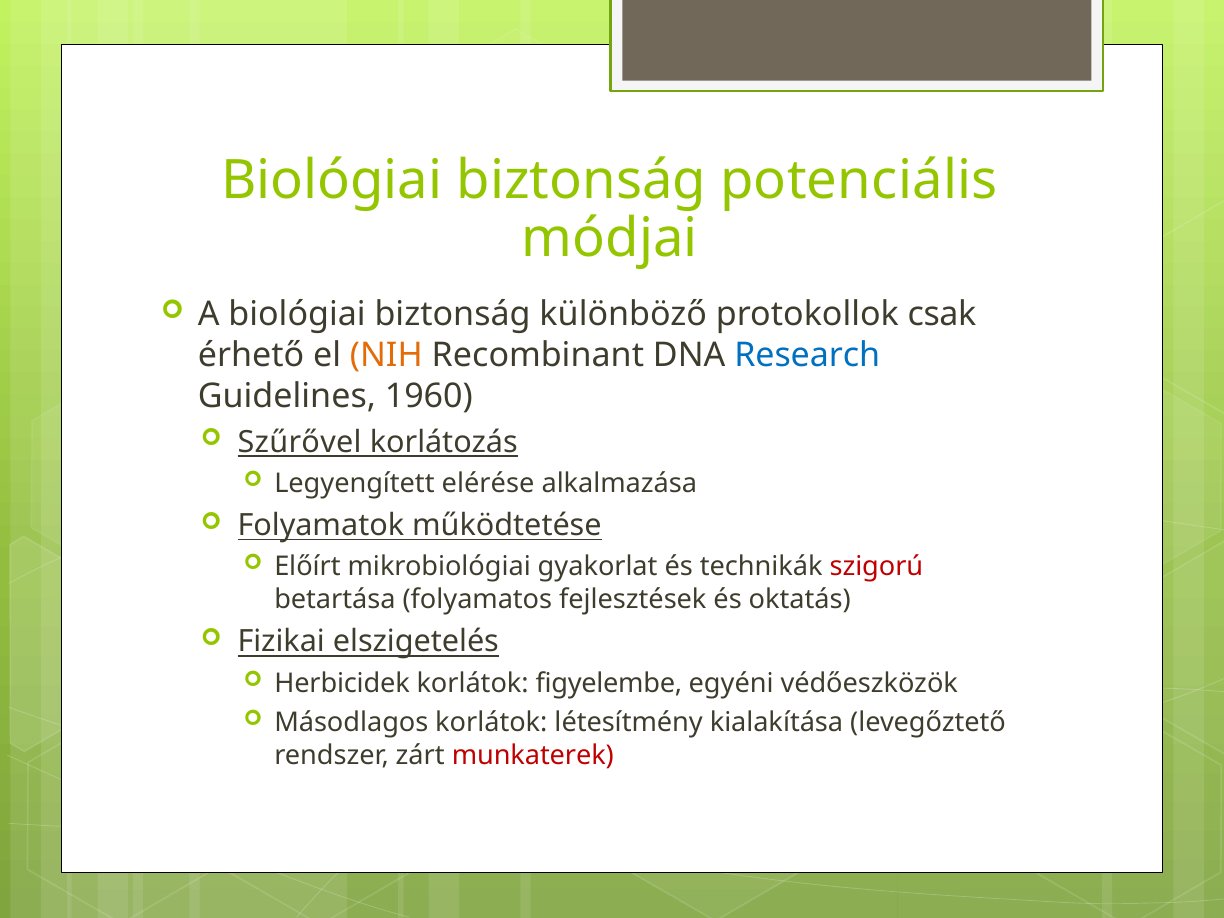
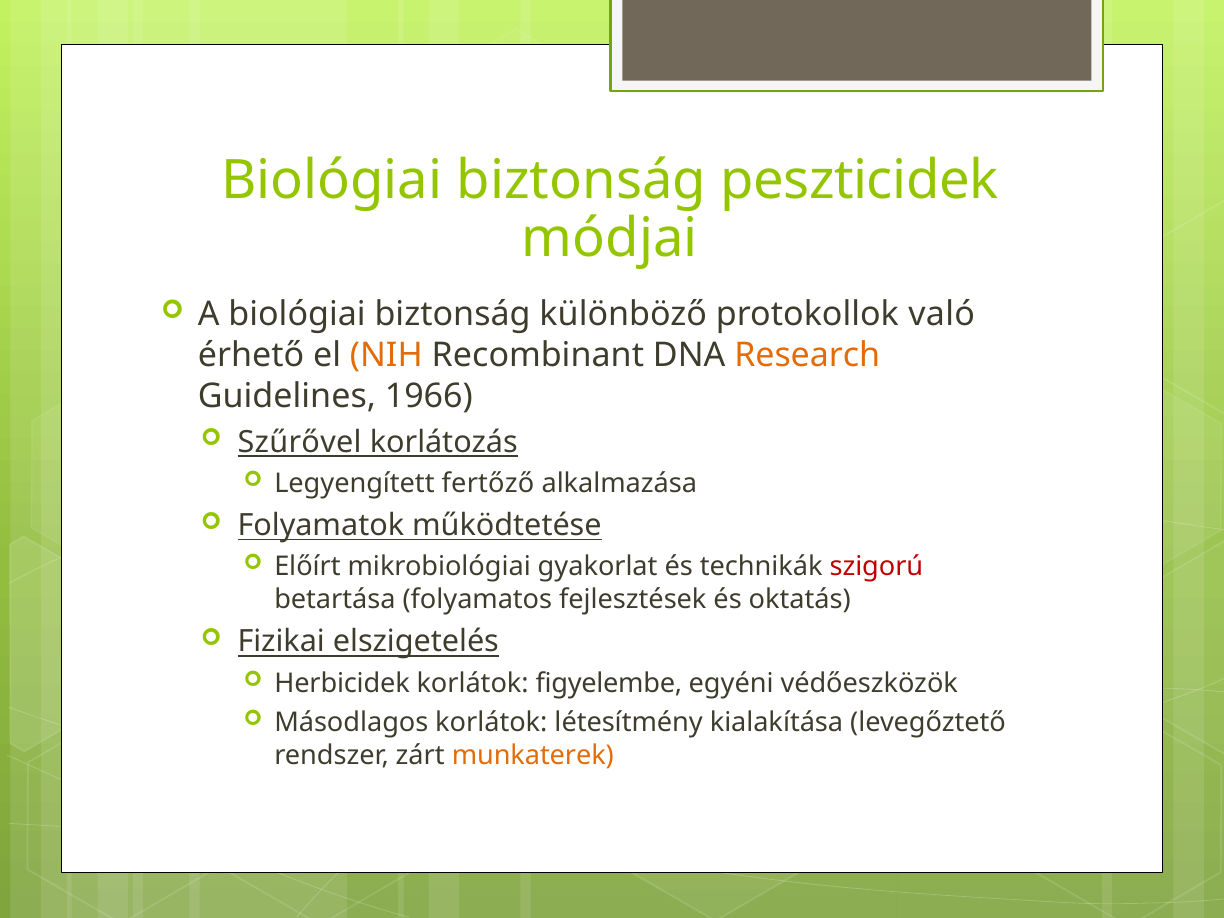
potenciális: potenciális -> peszticidek (859, 180)
csak: csak -> való (942, 314)
Research colour: blue -> orange (807, 355)
1960: 1960 -> 1966 (429, 396)
elérése: elérése -> fertőző (488, 483)
munkaterek colour: red -> orange (533, 755)
